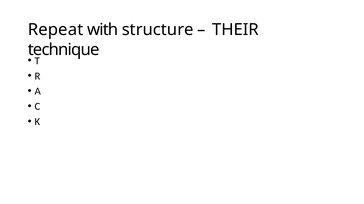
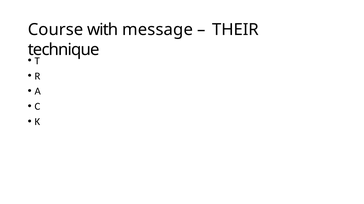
Repeat: Repeat -> Course (56, 30)
structure: structure -> message (158, 30)
